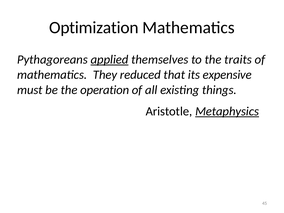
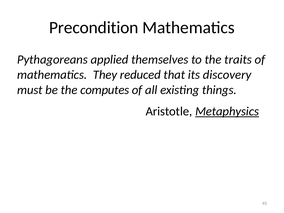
Optimization: Optimization -> Precondition (94, 27)
applied underline: present -> none (110, 60)
expensive: expensive -> discovery (227, 75)
operation: operation -> computes (105, 90)
